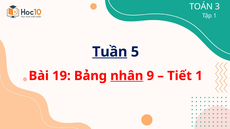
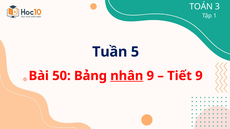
Tuần underline: present -> none (110, 52)
19: 19 -> 50 (61, 76)
Tiết 1: 1 -> 9 (199, 76)
